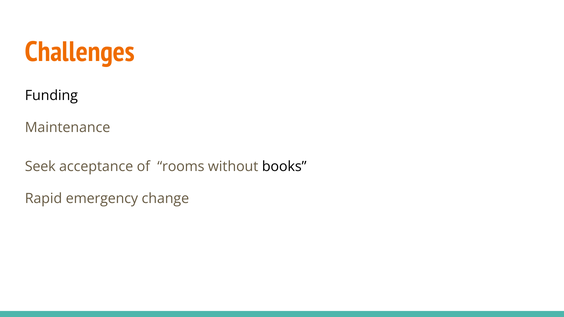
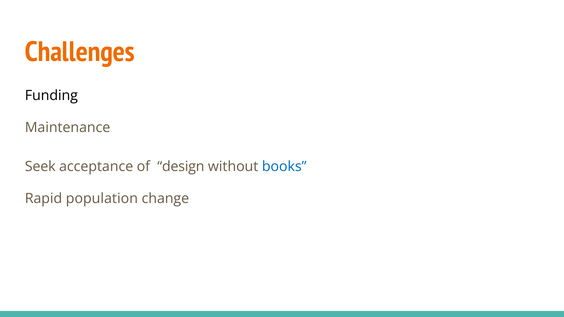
rooms: rooms -> design (181, 167)
books colour: black -> blue (284, 167)
emergency: emergency -> population (102, 199)
